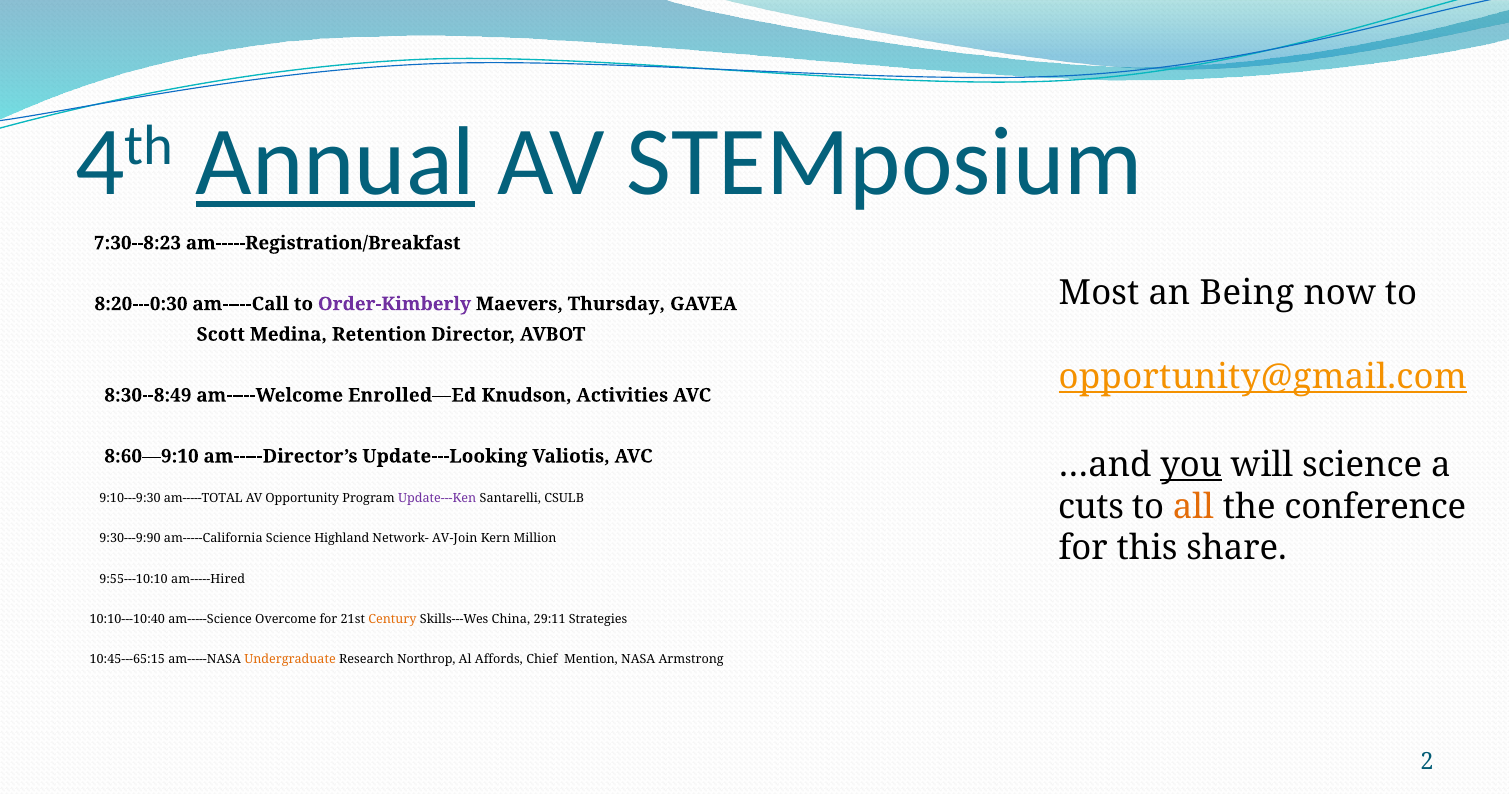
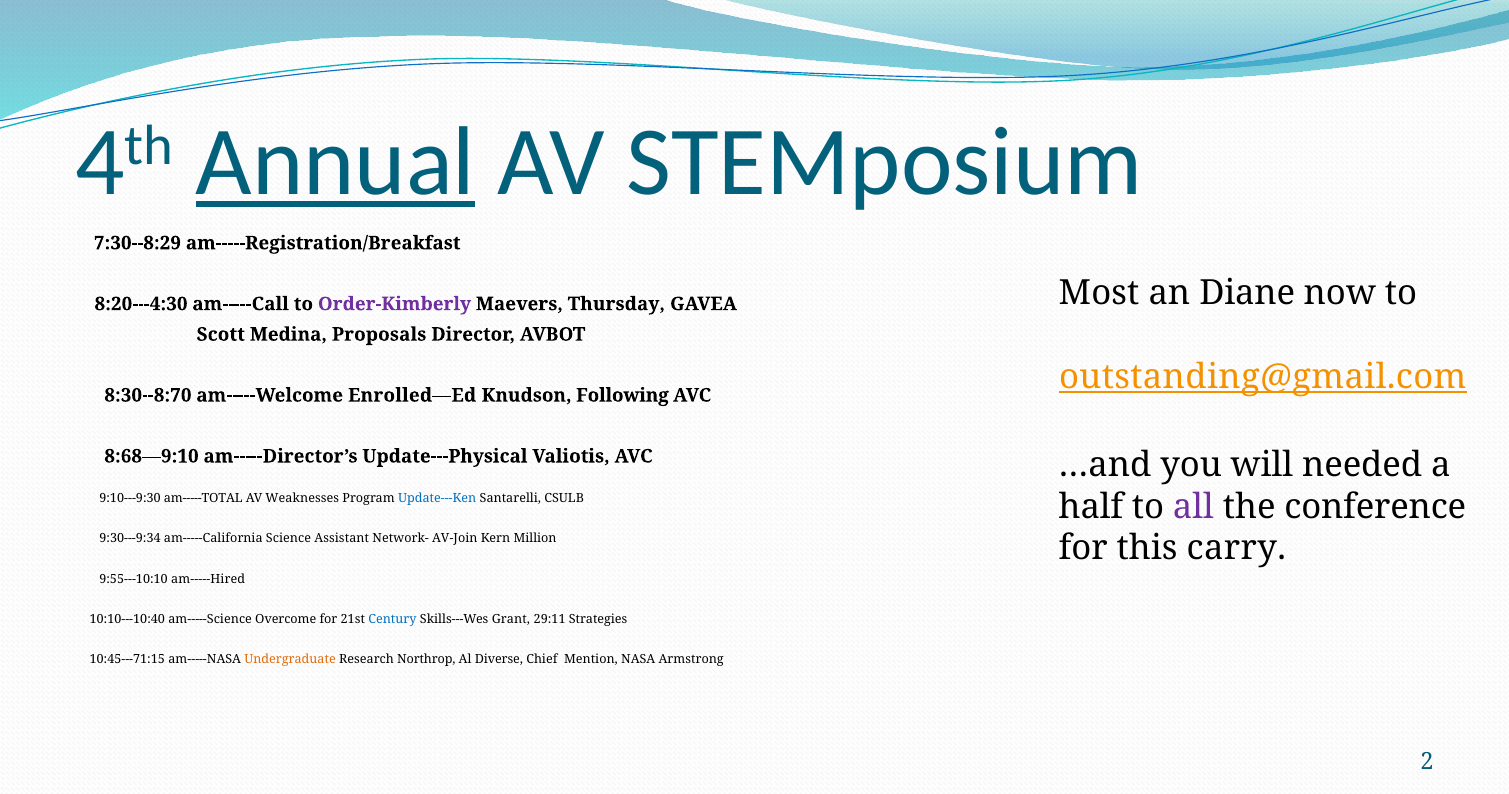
7:30--8:23: 7:30--8:23 -> 7:30--8:29 (137, 243)
Being: Being -> Diane (1247, 294)
8:20---0:30: 8:20---0:30 -> 8:20---4:30 (141, 304)
Retention: Retention -> Proposals (379, 335)
opportunity@gmail.com: opportunity@gmail.com -> outstanding@gmail.com (1263, 377)
8:30--8:49: 8:30--8:49 -> 8:30--8:70 (148, 395)
Activities: Activities -> Following (622, 395)
8:60—9:10: 8:60—9:10 -> 8:68—9:10 (151, 456)
Update---Looking: Update---Looking -> Update---Physical (445, 456)
you underline: present -> none (1191, 466)
will science: science -> needed (1362, 466)
Opportunity: Opportunity -> Weaknesses (302, 499)
Update---Ken colour: purple -> blue (437, 499)
cuts: cuts -> half (1091, 507)
all colour: orange -> purple (1193, 507)
9:30---9:90: 9:30---9:90 -> 9:30---9:34 (130, 539)
Highland: Highland -> Assistant (342, 539)
share: share -> carry (1236, 549)
Century colour: orange -> blue (392, 619)
China: China -> Grant (511, 619)
10:45---65:15: 10:45---65:15 -> 10:45---71:15 (127, 659)
Affords: Affords -> Diverse (499, 659)
